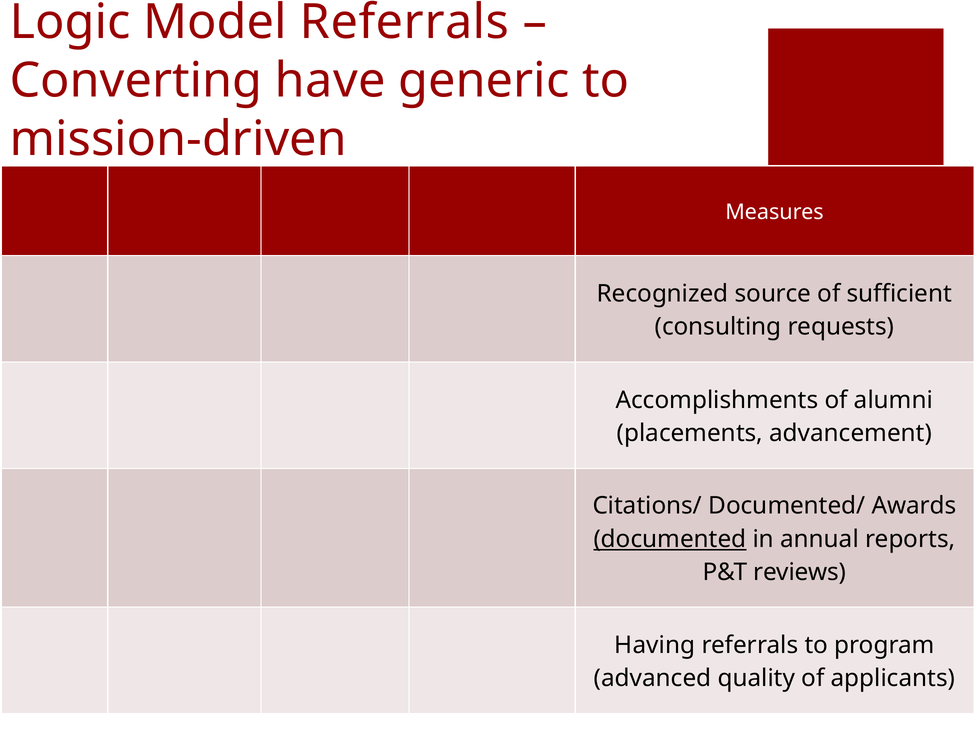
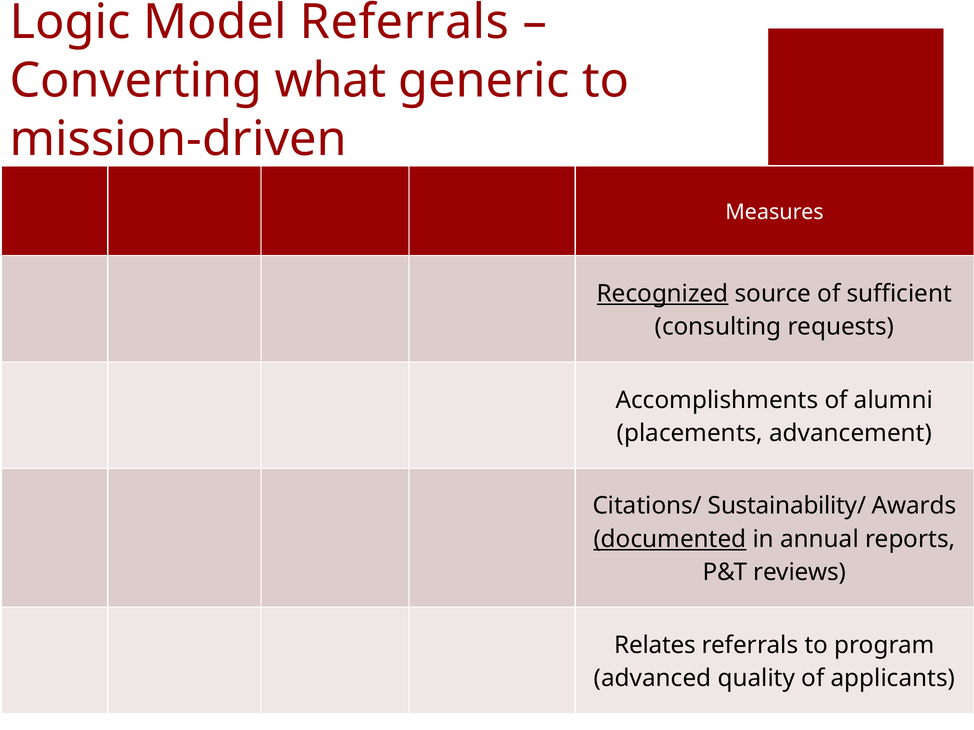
have: have -> what (331, 81)
Recognized underline: none -> present (663, 294)
Documented/: Documented/ -> Sustainability/ (787, 506)
Having: Having -> Relates (655, 645)
